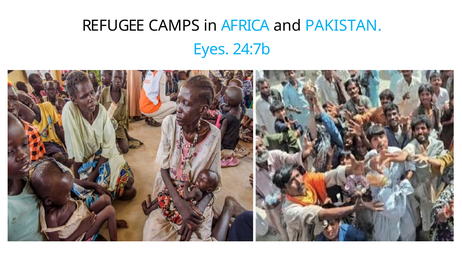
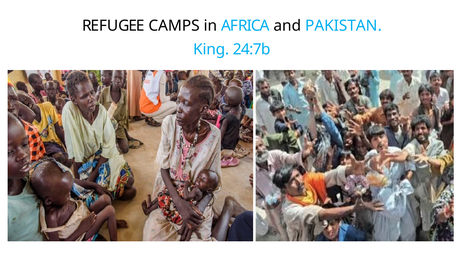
Eyes: Eyes -> King (211, 49)
